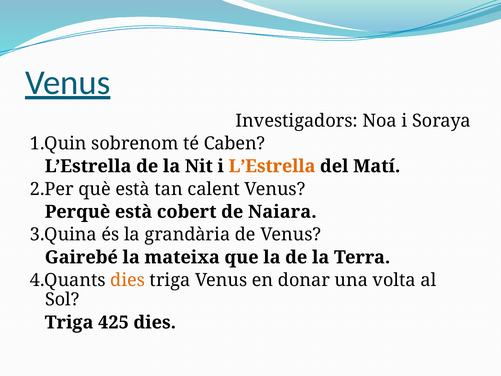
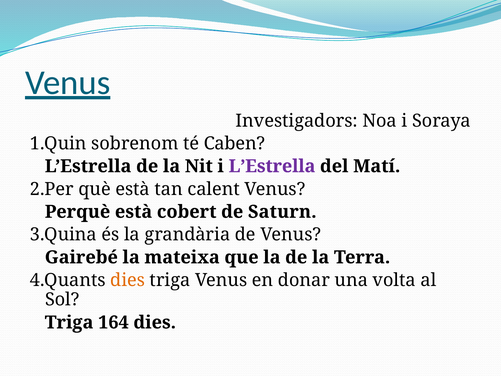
L’Estrella colour: orange -> purple (272, 166)
Naiara: Naiara -> Saturn (282, 212)
425: 425 -> 164 (113, 322)
